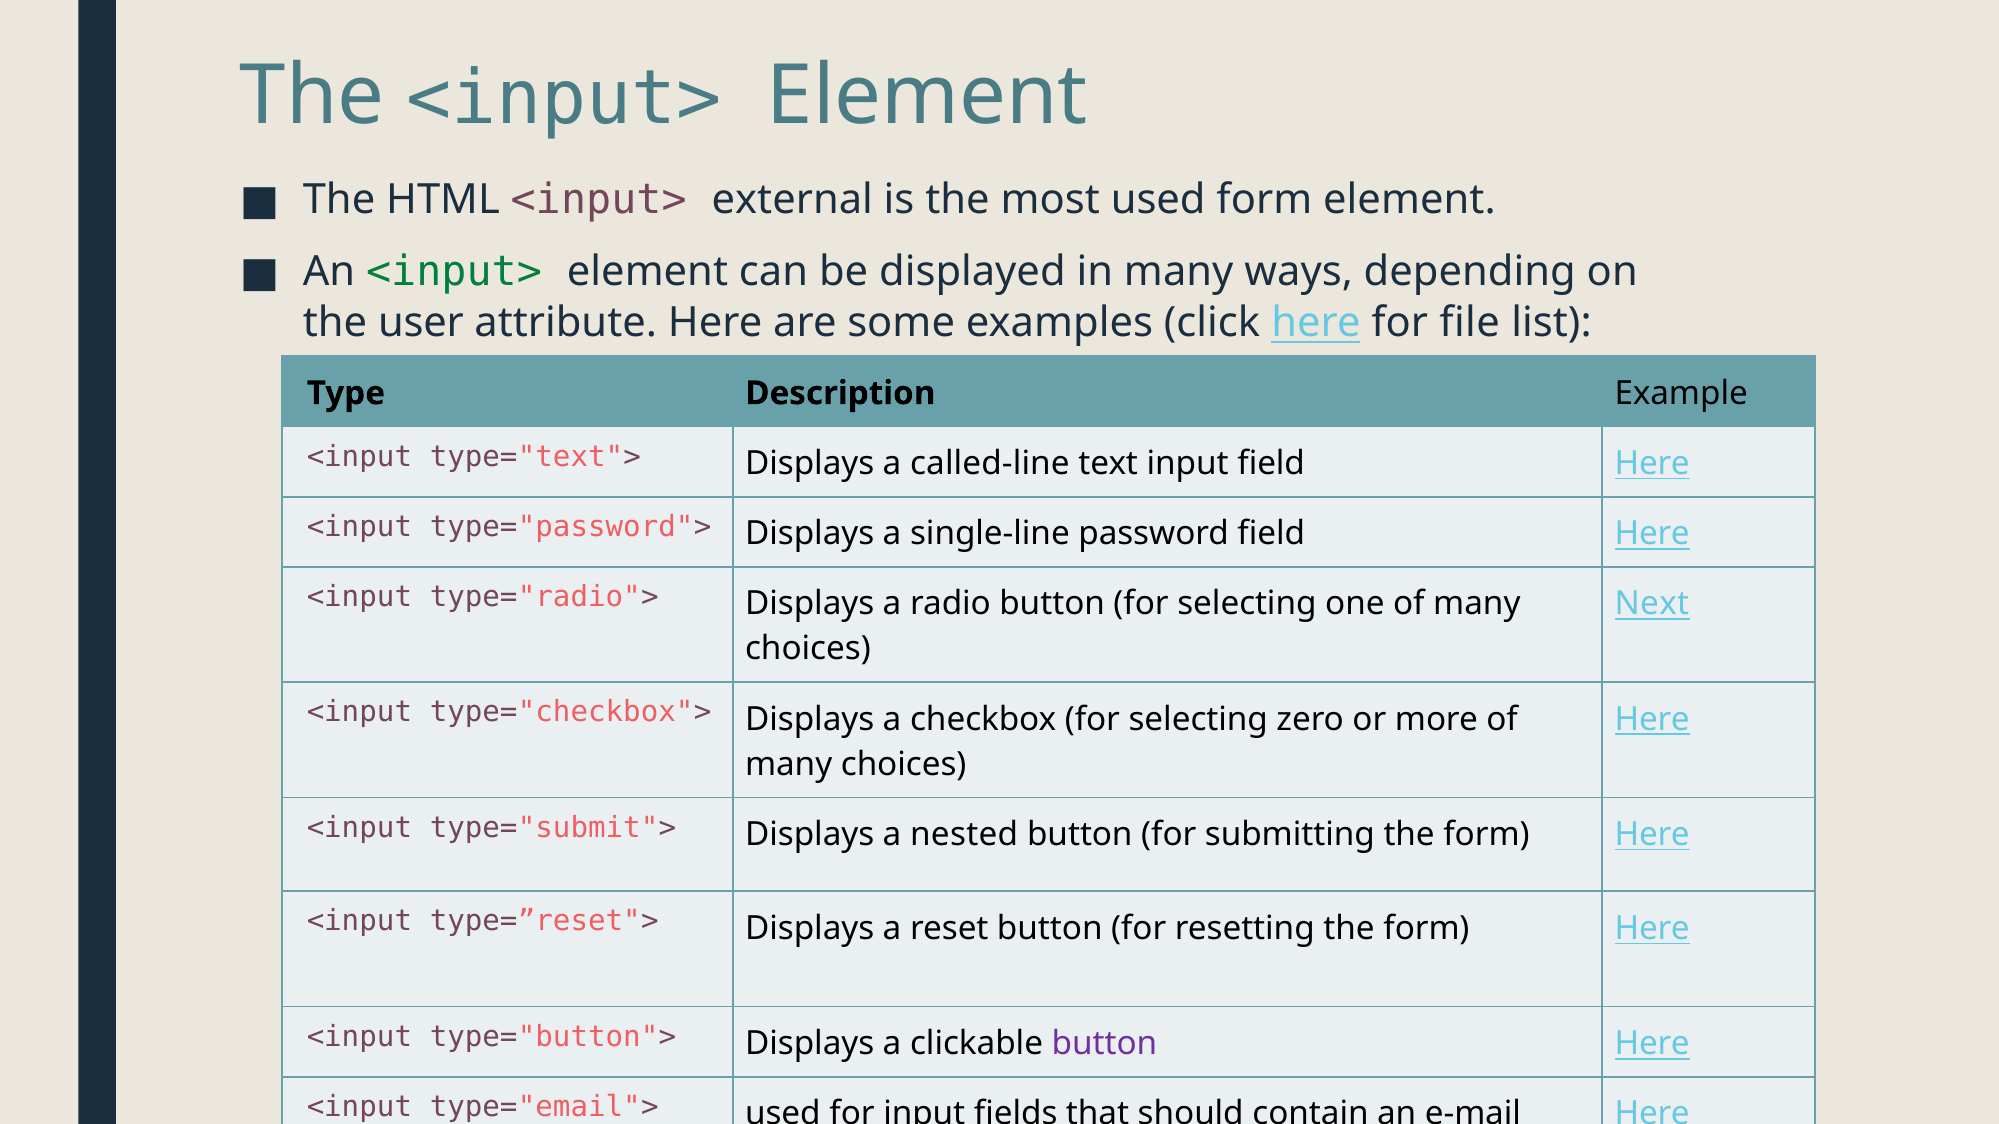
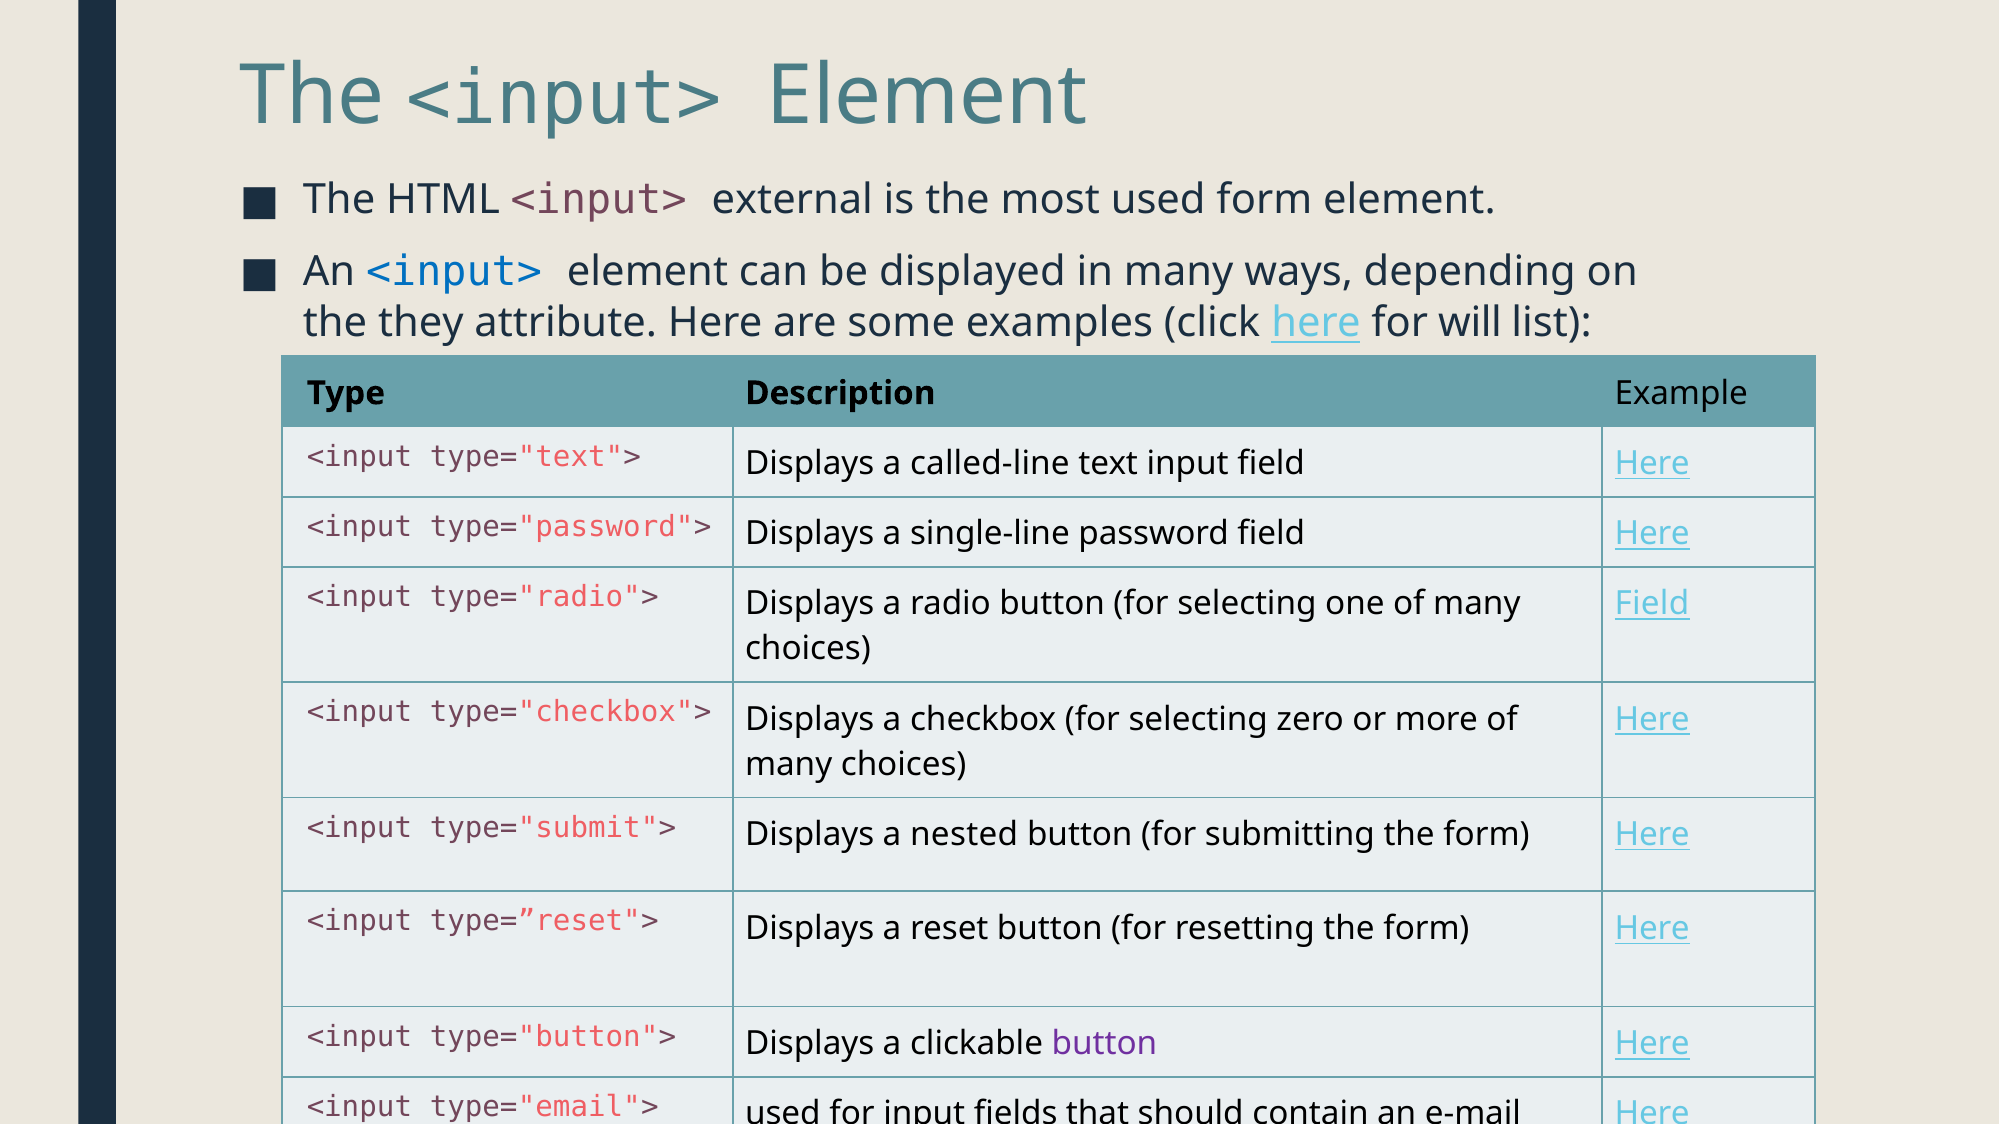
<input> colour: green -> blue (454, 272)
user: user -> they (421, 323)
file: file -> will (1470, 323)
Next: Next -> Field (1652, 604)
